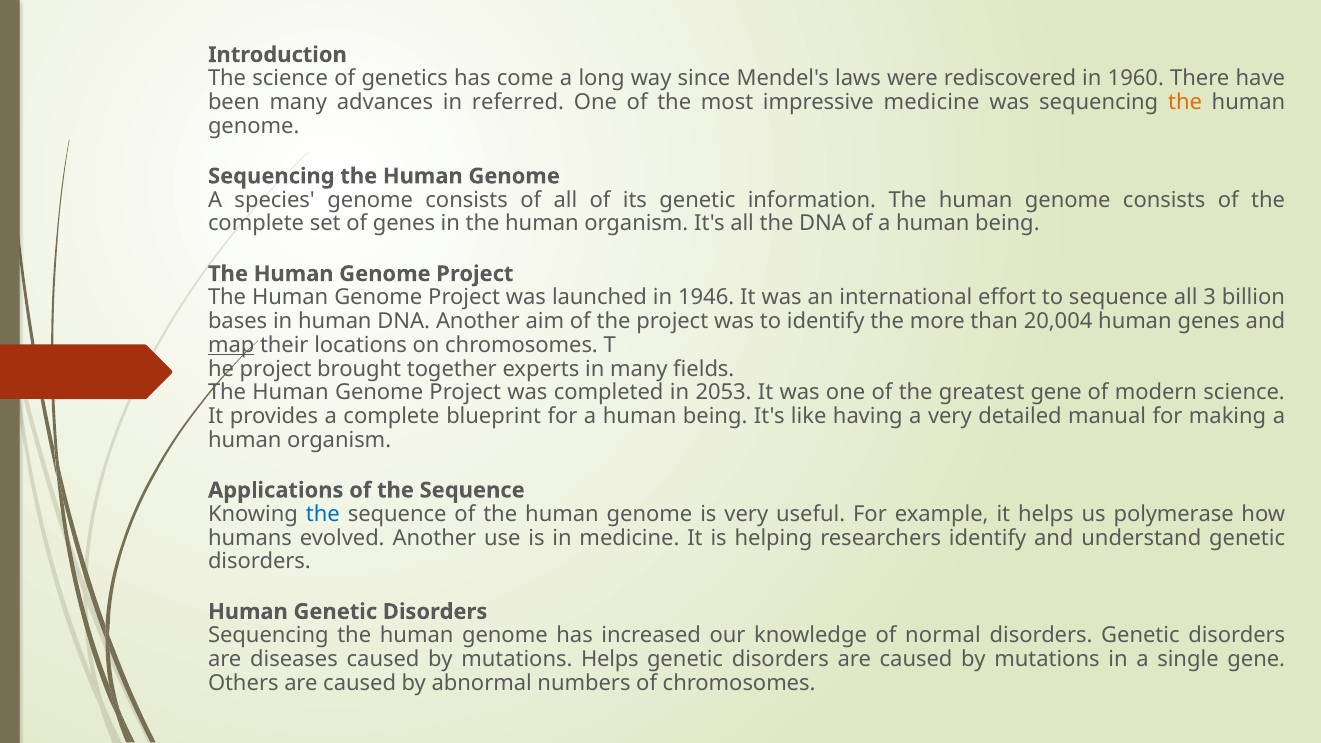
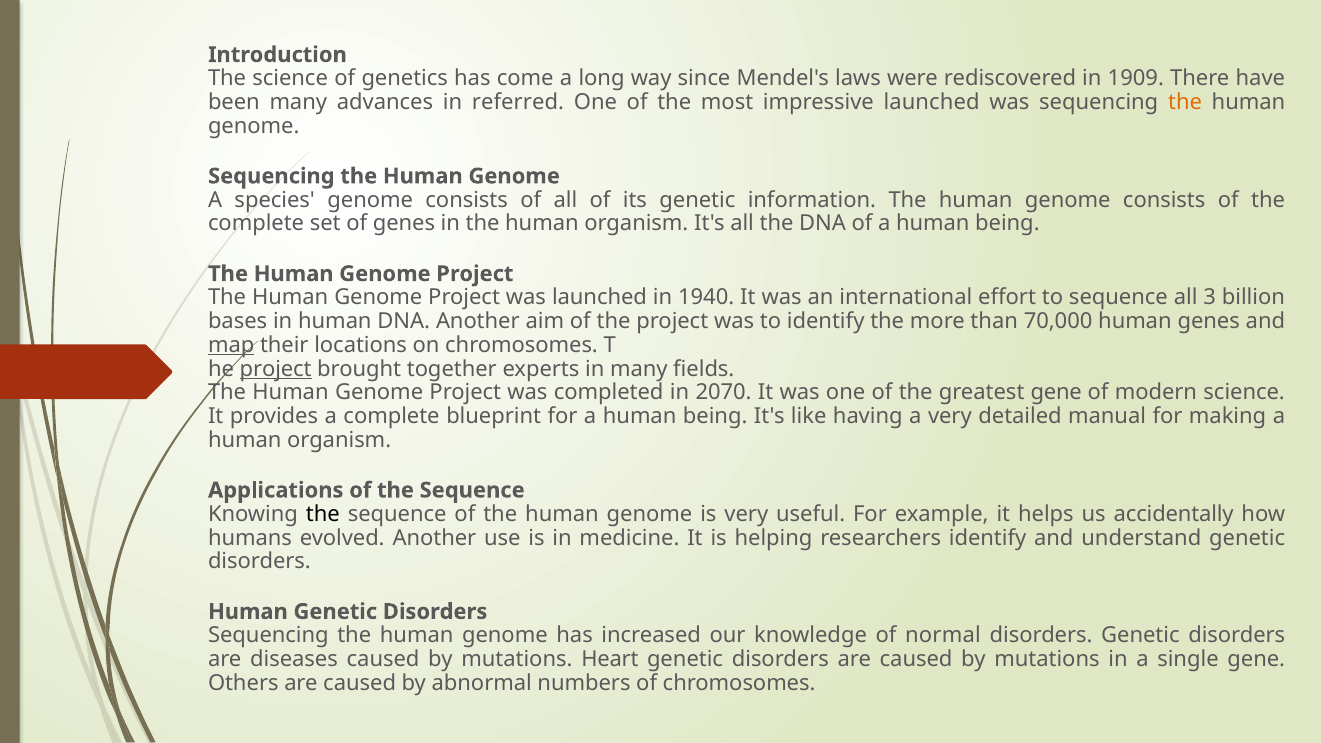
1960: 1960 -> 1909 (1136, 79)
impressive medicine: medicine -> launched (932, 102)
1946: 1946 -> 1940 (706, 298)
20,004: 20,004 -> 70,000 (1058, 321)
project underline: none -> present (276, 369)
2053: 2053 -> 2070 (724, 393)
the colour: blue -> black (323, 514)
polymerase: polymerase -> accidentally (1174, 514)
mutations Helps: Helps -> Heart (610, 659)
